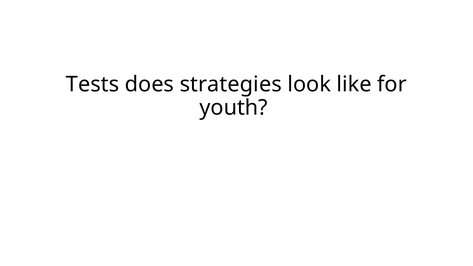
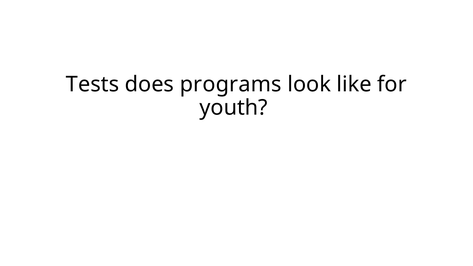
strategies: strategies -> programs (231, 84)
